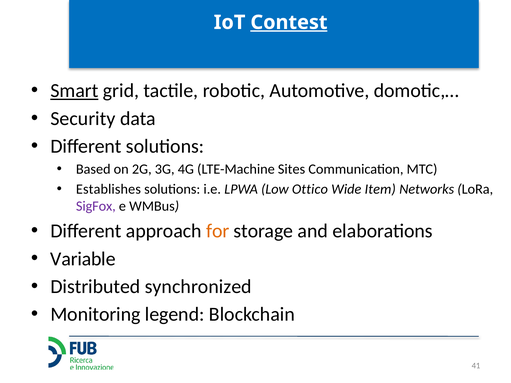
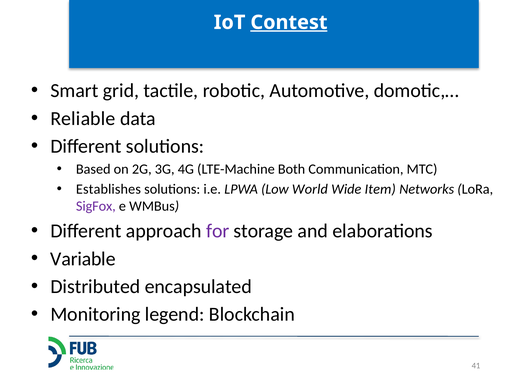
Smart underline: present -> none (74, 91)
Security: Security -> Reliable (83, 119)
Sites: Sites -> Both (292, 169)
Ottico: Ottico -> World (310, 189)
for colour: orange -> purple (218, 231)
synchronized: synchronized -> encapsulated (198, 287)
